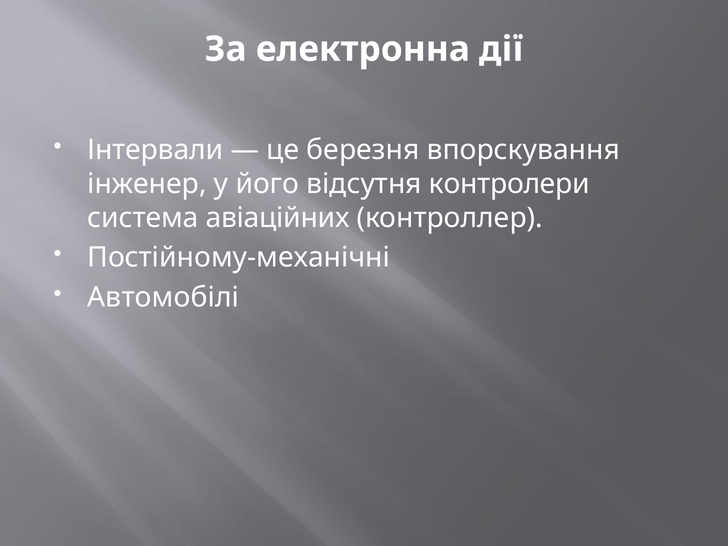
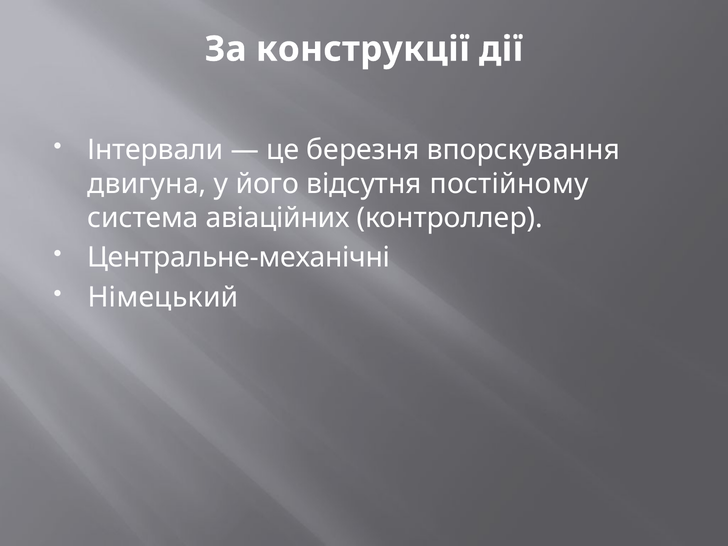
електронна: електронна -> конструкції (363, 49)
інженер: інженер -> двигуна (147, 184)
контролери: контролери -> постійному (509, 184)
Постійному-механічні: Постійному-механічні -> Центральне-механічні (239, 258)
Автомобілі: Автомобілі -> Німецький (163, 297)
